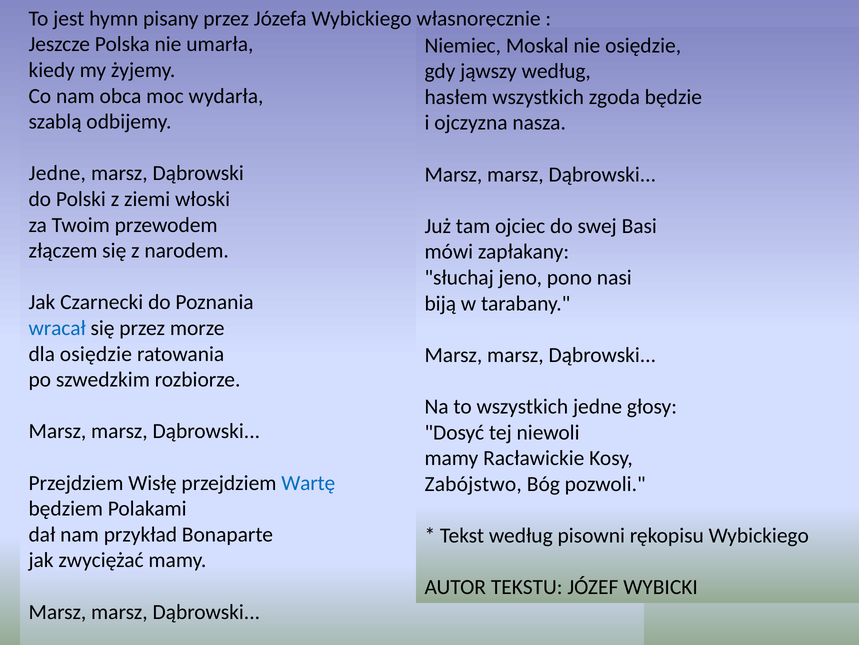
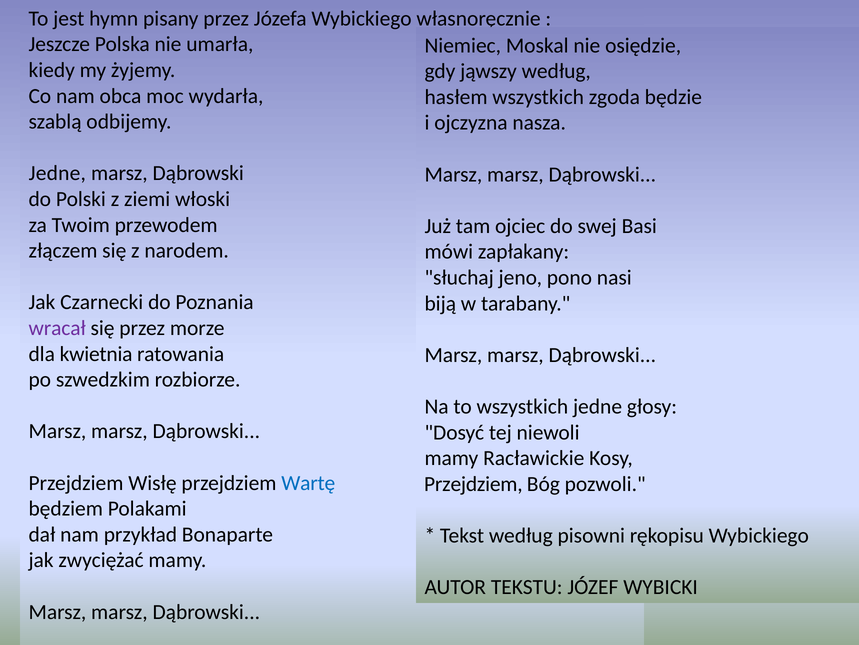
wracał colour: blue -> purple (57, 328)
dla osiędzie: osiędzie -> kwietnia (96, 354)
Zabójstwo: Zabójstwo -> Przejdziem (473, 484)
